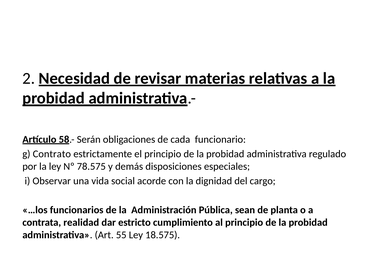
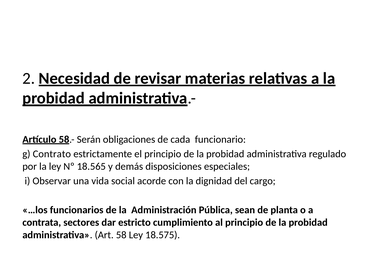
78.575: 78.575 -> 18.565 (91, 166)
realidad: realidad -> sectores (81, 222)
55: 55 -> 58 (121, 235)
